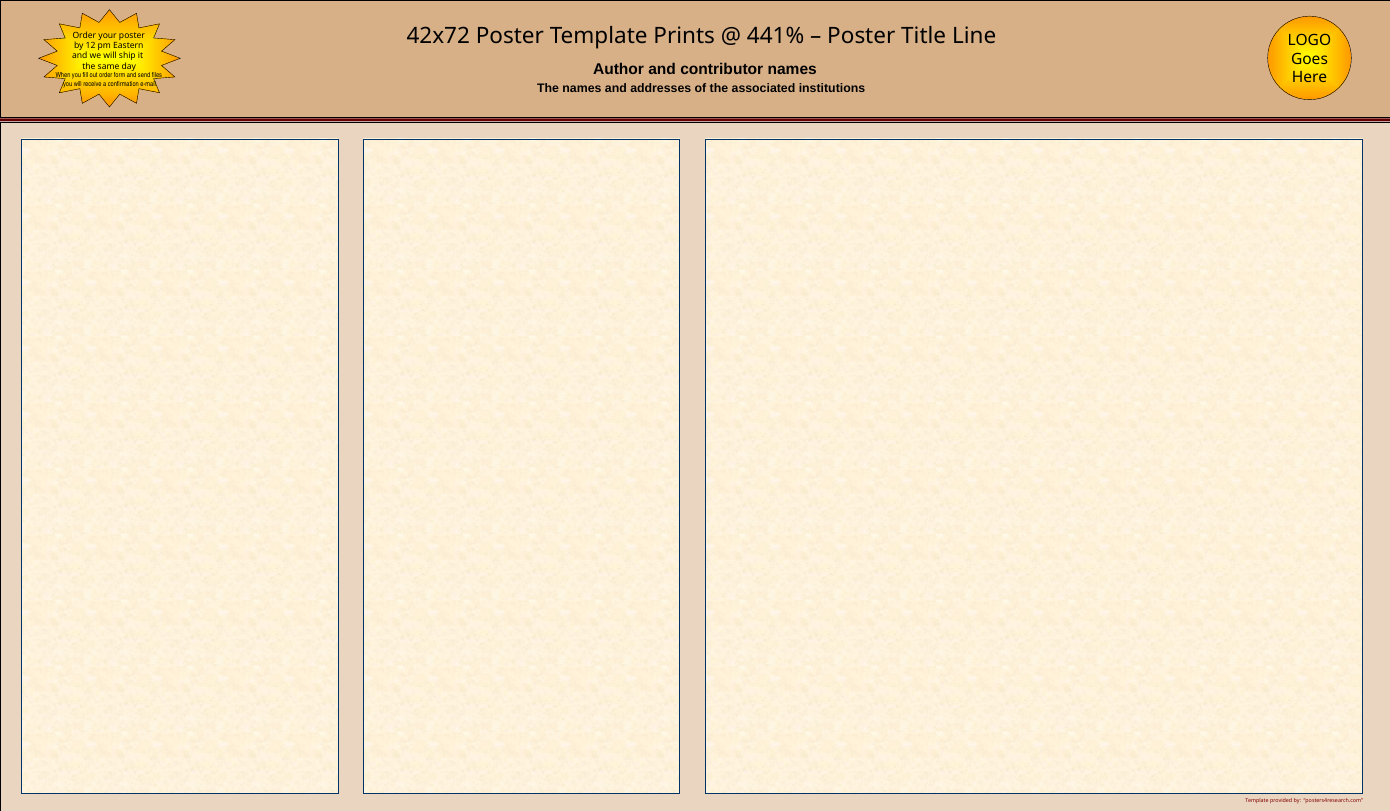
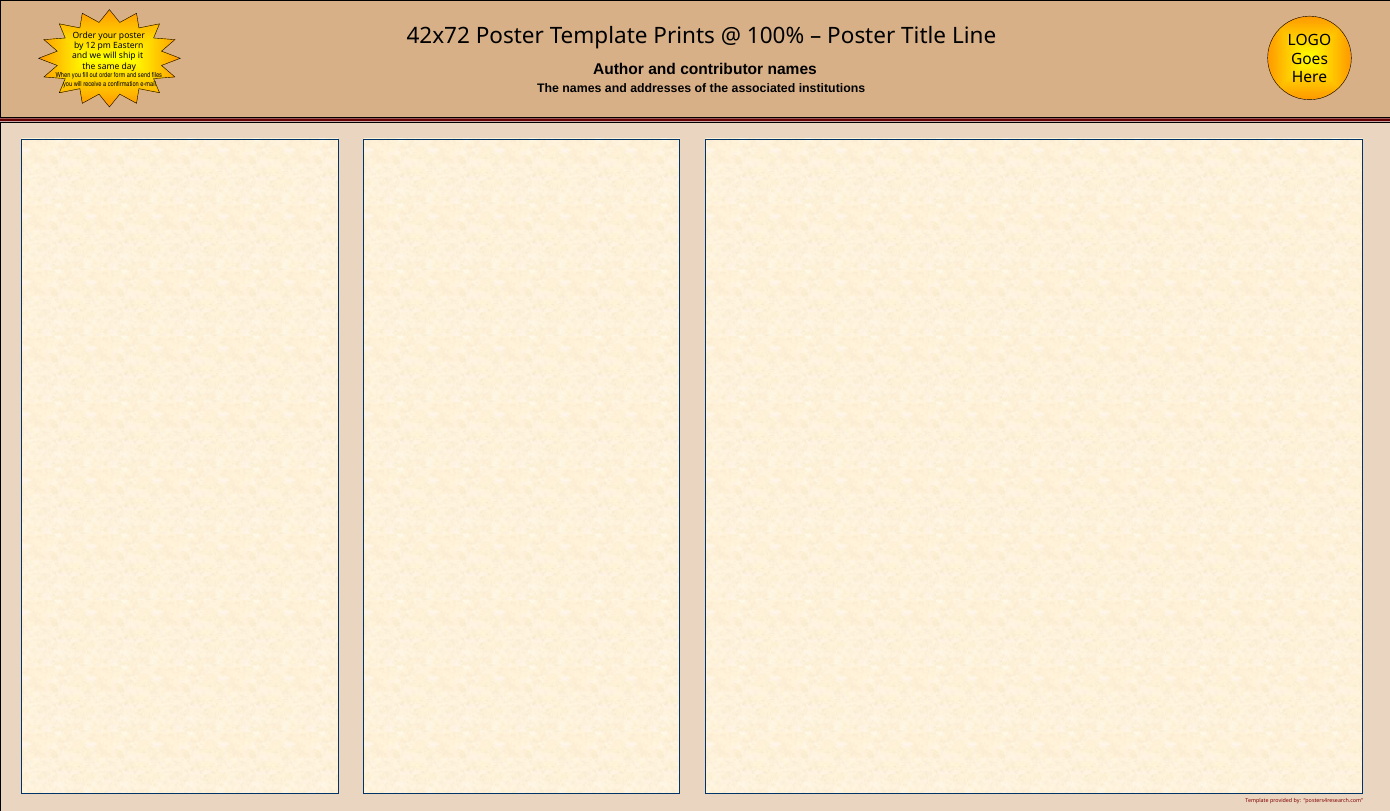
441%: 441% -> 100% (776, 36)
